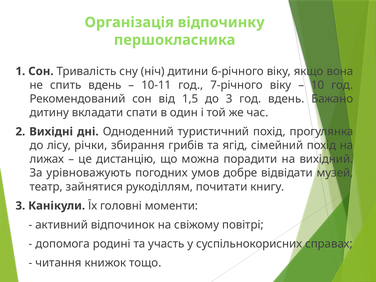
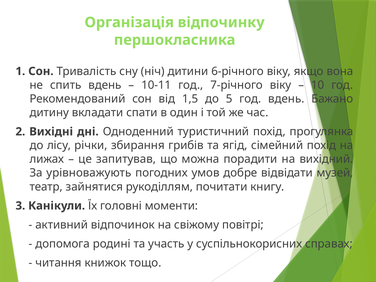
до 3: 3 -> 5 (229, 99)
дистанцію: дистанцію -> запитував (126, 159)
